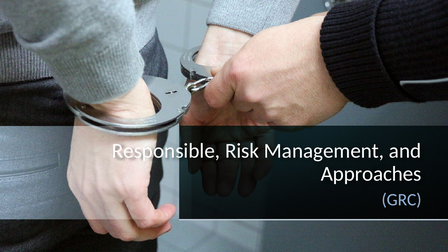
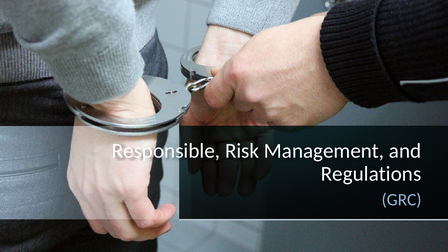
Approaches: Approaches -> Regulations (371, 174)
